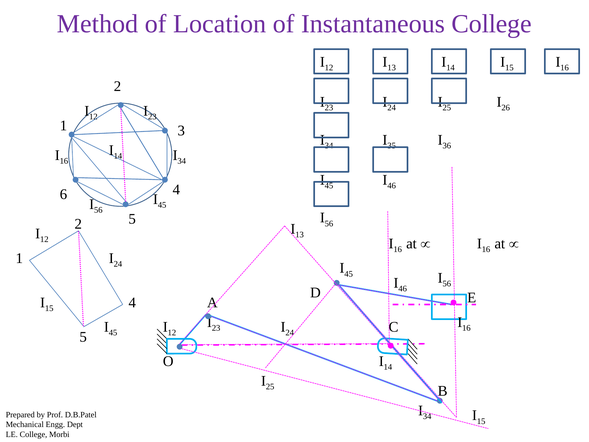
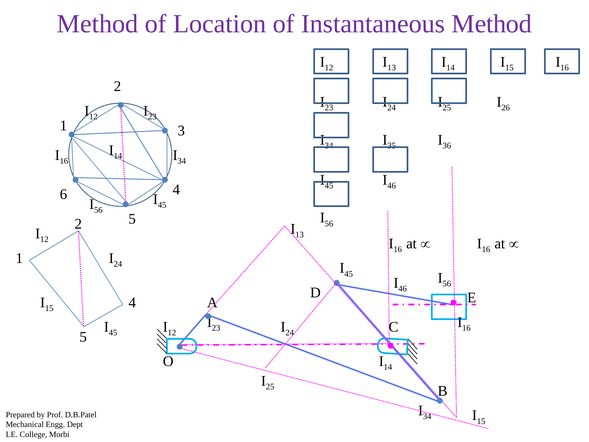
Instantaneous College: College -> Method (492, 24)
